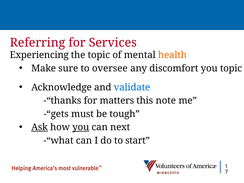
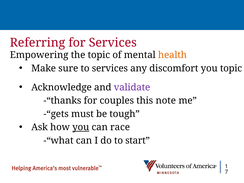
Experiencing: Experiencing -> Empowering (39, 55)
to oversee: oversee -> services (110, 68)
validate colour: blue -> purple (132, 87)
matters: matters -> couples (117, 101)
Ask underline: present -> none (40, 127)
next: next -> race (120, 127)
